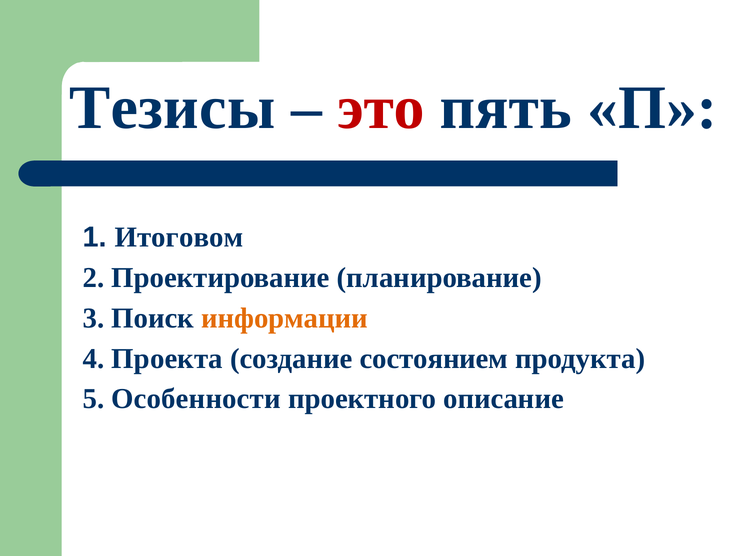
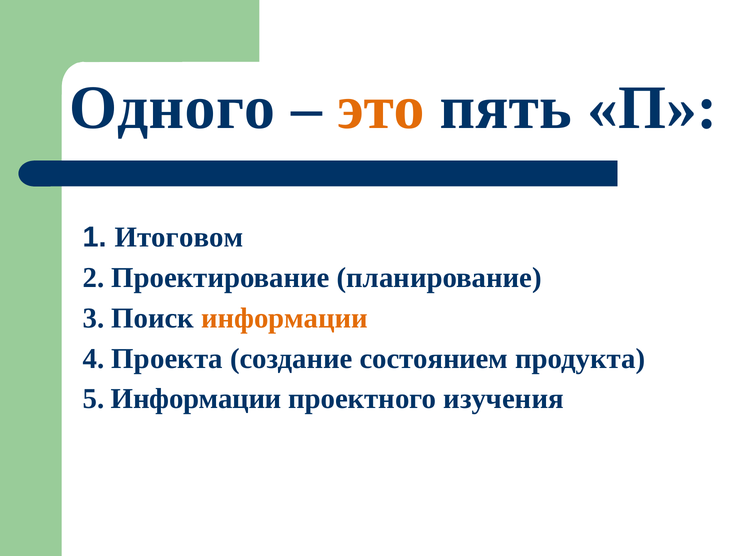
Тезисы: Тезисы -> Одного (172, 108)
это colour: red -> orange (381, 108)
5 Особенности: Особенности -> Информации (196, 399)
описание: описание -> изучения (504, 399)
